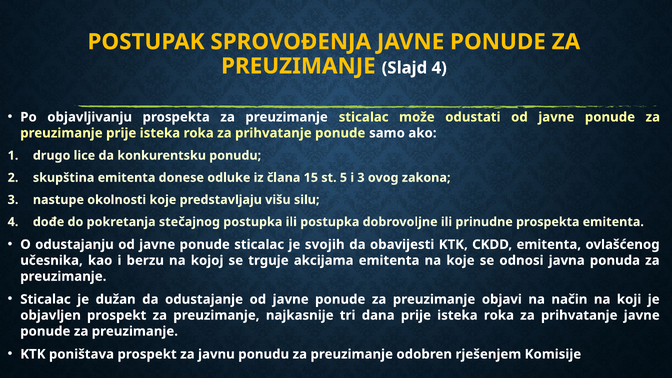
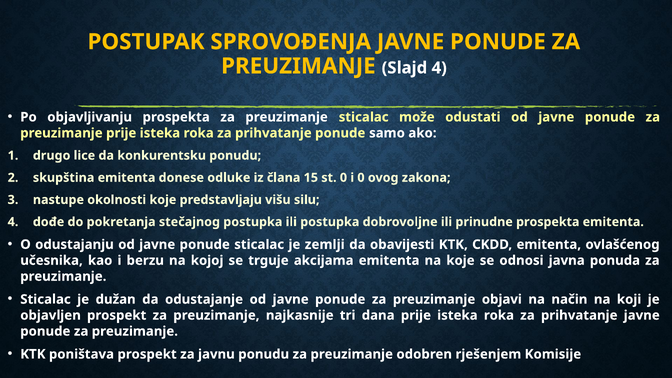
st 5: 5 -> 0 (343, 178)
i 3: 3 -> 0 (361, 178)
svojih: svojih -> zemlji (325, 244)
